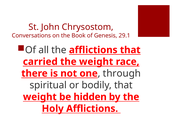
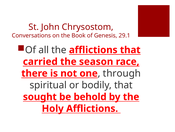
the weight: weight -> season (96, 61)
weight: weight -> sought (40, 96)
hidden: hidden -> behold (90, 96)
